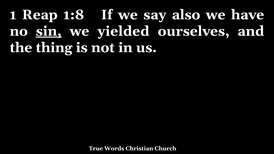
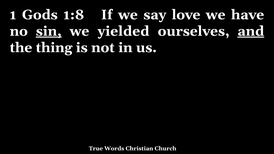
Reap: Reap -> Gods (40, 15)
also: also -> love (186, 15)
and underline: none -> present (251, 31)
